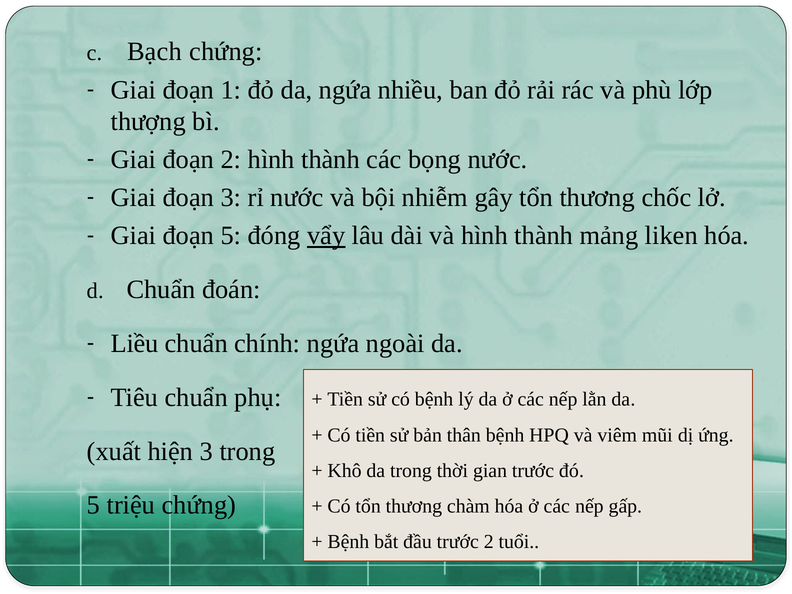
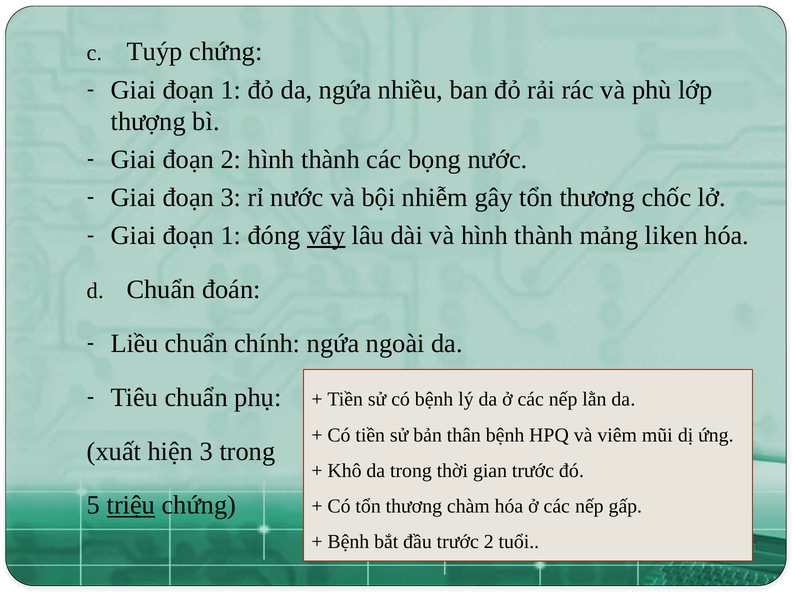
Bạch: Bạch -> Tuýp (155, 52)
5: 5 -> 1 (231, 236)
triệu underline: none -> present (131, 505)
